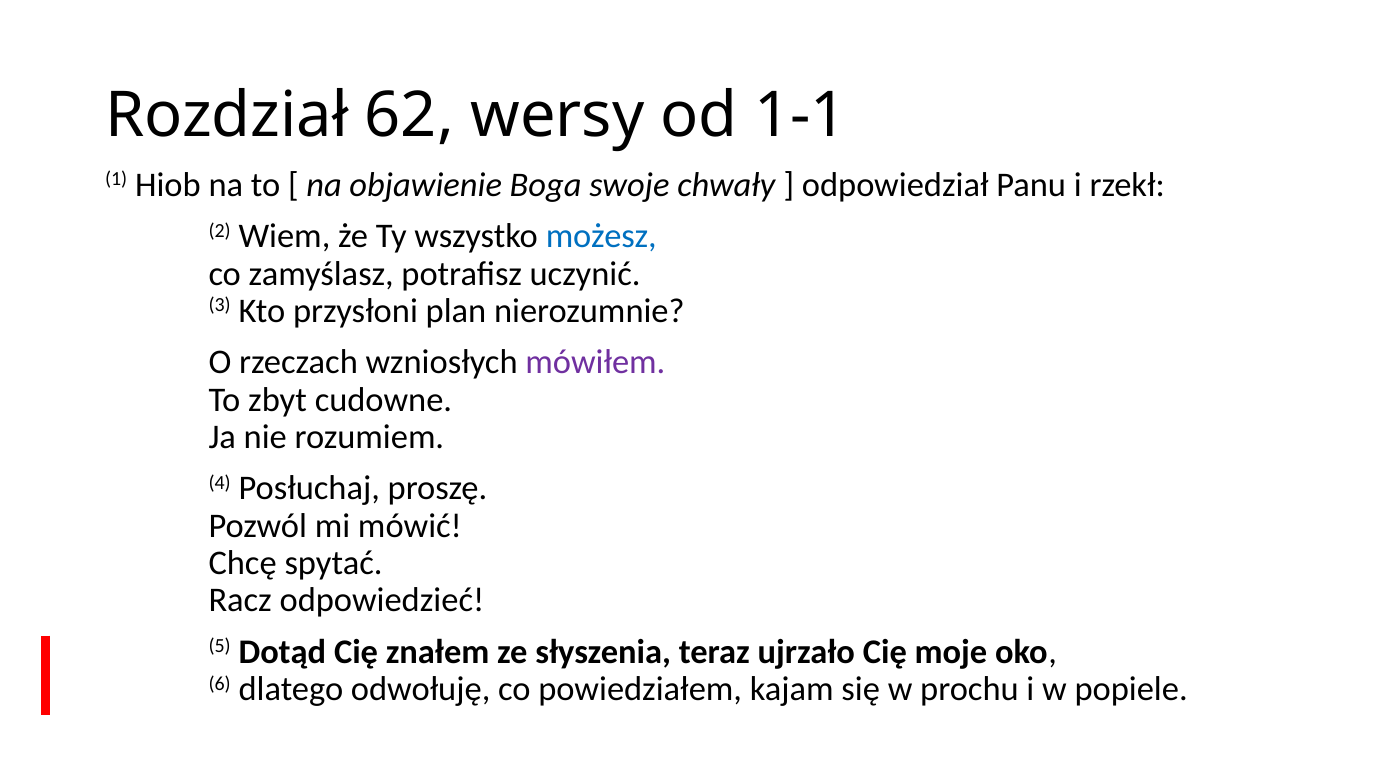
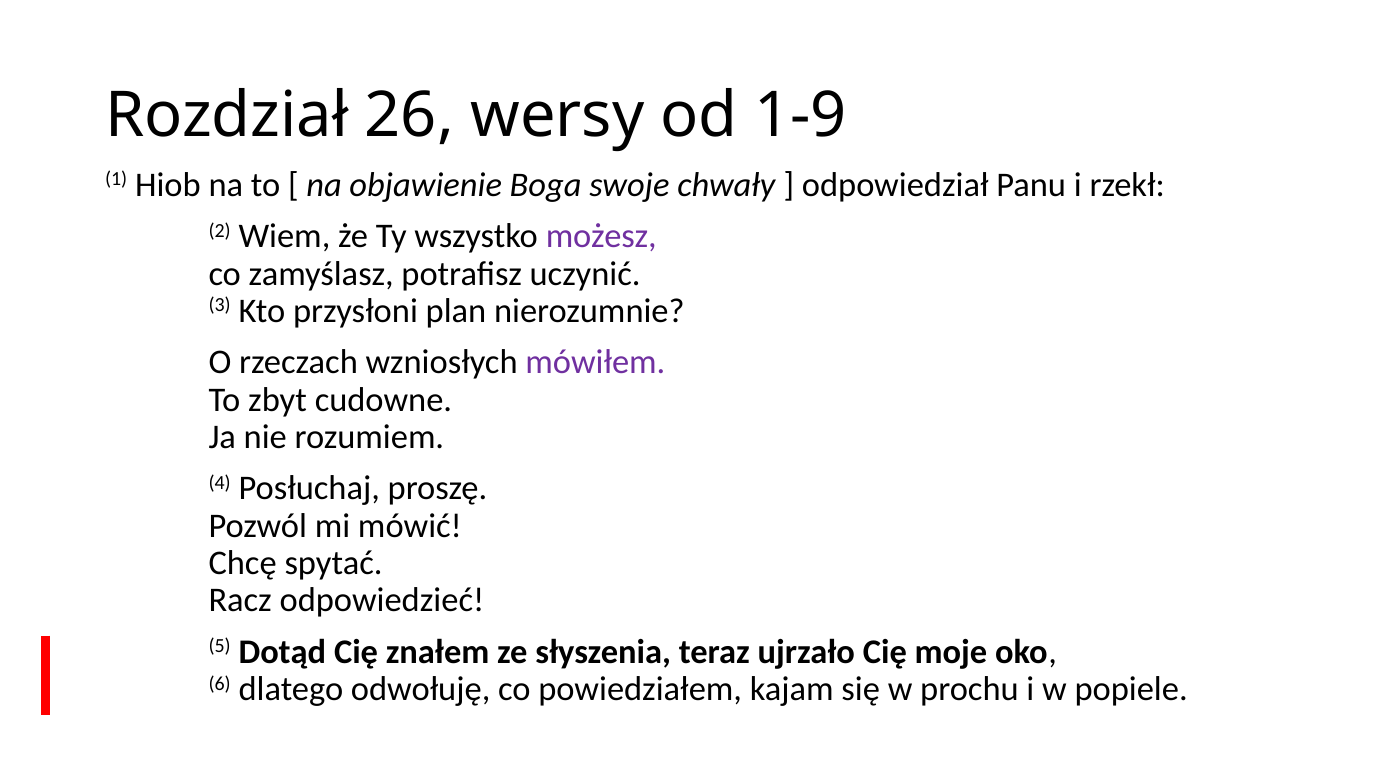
62: 62 -> 26 (409, 116)
1-1: 1-1 -> 1-9 (801, 116)
możesz colour: blue -> purple (601, 236)
